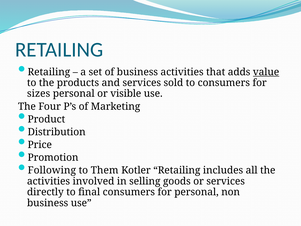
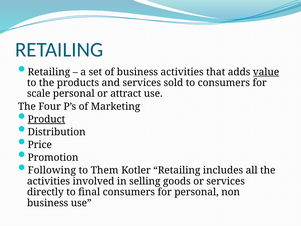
sizes: sizes -> scale (39, 94)
visible: visible -> attract (126, 94)
Product underline: none -> present (46, 119)
